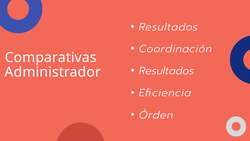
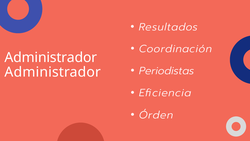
Comparativas: Comparativas -> Administrador (51, 57)
Resultados: Resultados -> Periodistas (166, 71)
